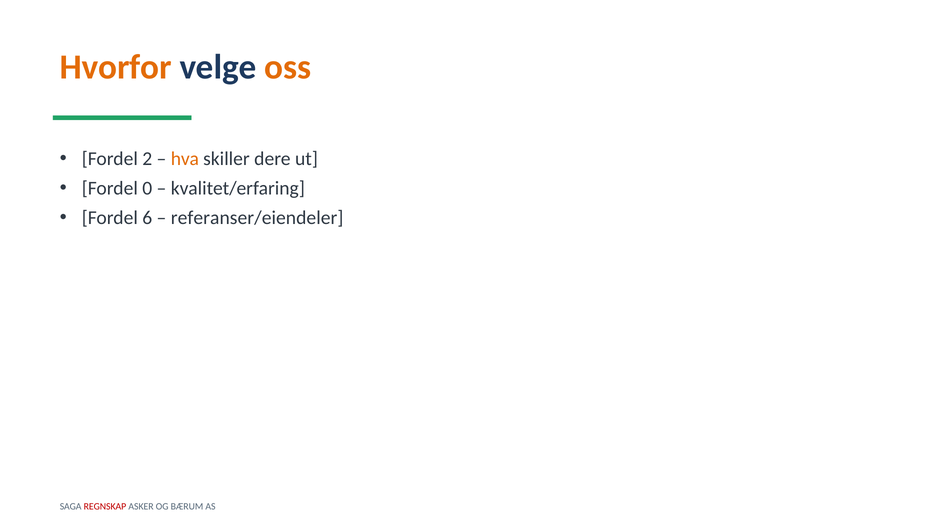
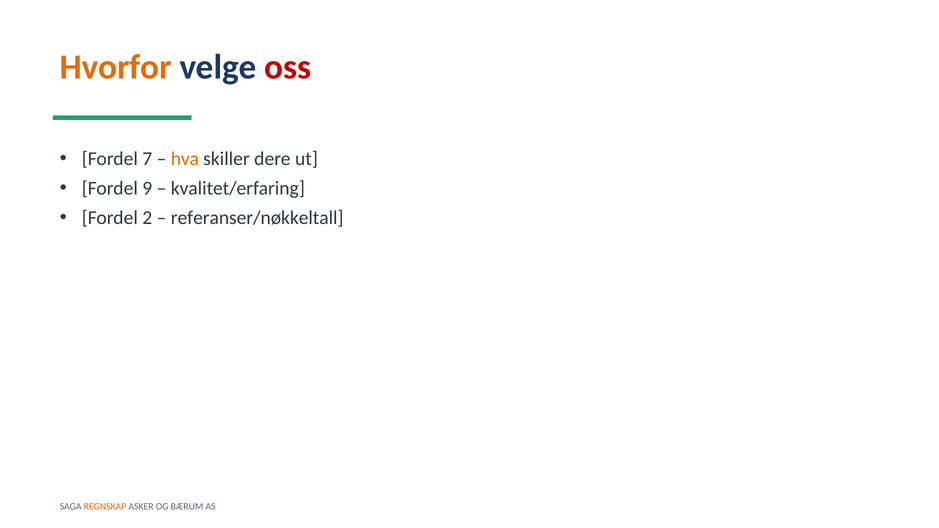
oss colour: orange -> red (288, 67)
2: 2 -> 7 (147, 159)
0: 0 -> 9 (147, 188)
6: 6 -> 2 (147, 218)
referanser/eiendeler: referanser/eiendeler -> referanser/nøkkeltall (257, 218)
REGNSKAP colour: red -> orange (105, 507)
